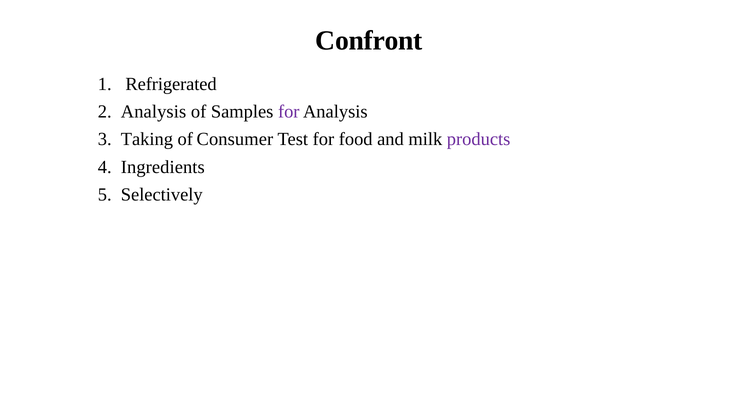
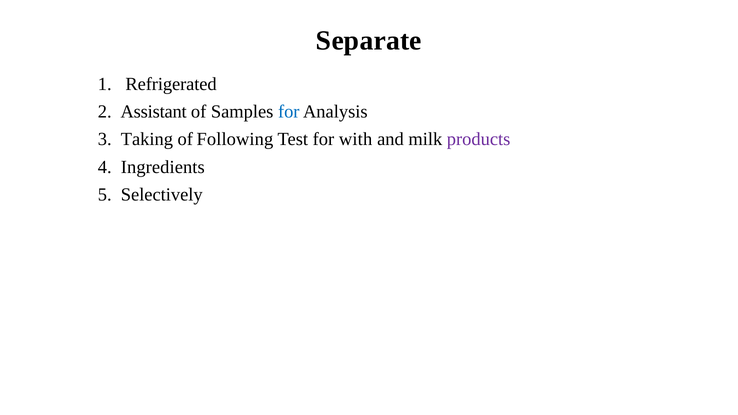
Confront: Confront -> Separate (369, 41)
2 Analysis: Analysis -> Assistant (154, 112)
for colour: purple -> blue (289, 112)
Consumer: Consumer -> Following (235, 139)
food: food -> with (356, 139)
